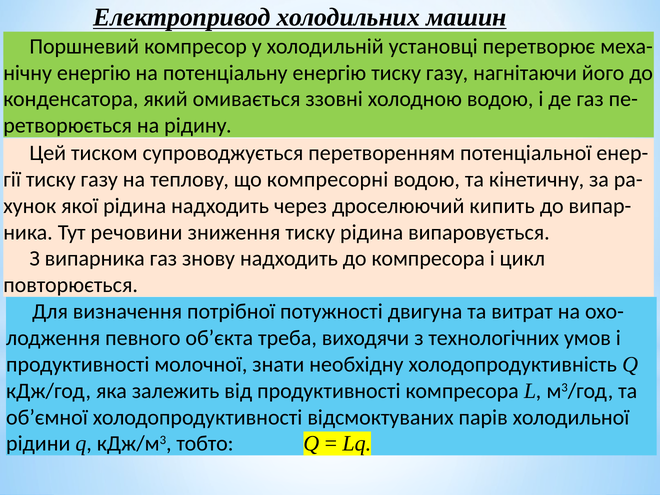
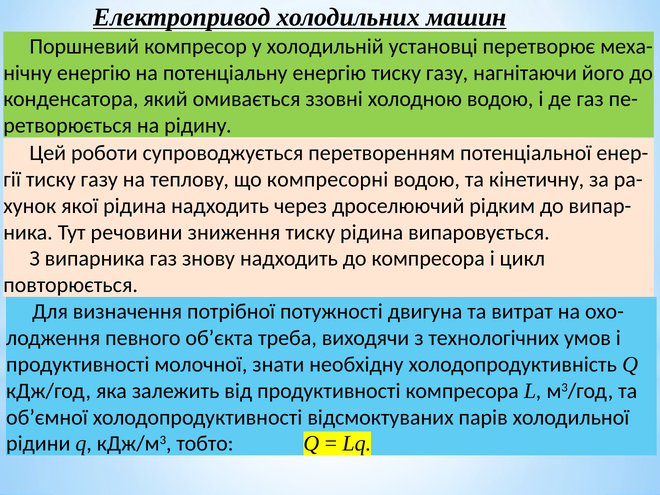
тиском: тиском -> роботи (104, 153)
кипить: кипить -> рідким (502, 206)
